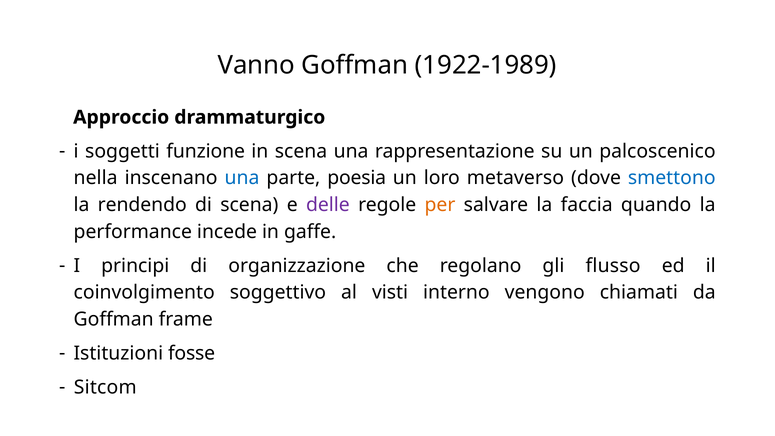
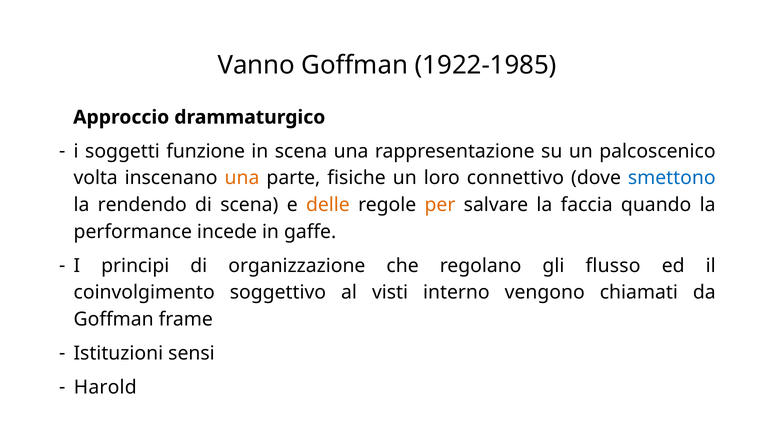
1922-1989: 1922-1989 -> 1922-1985 (486, 65)
nella: nella -> volta (96, 178)
una colour: blue -> orange (242, 178)
poesia: poesia -> fisiche (357, 178)
metaverso: metaverso -> connettivo (515, 178)
delle colour: purple -> orange (328, 205)
fosse: fosse -> sensi (191, 353)
Sitcom: Sitcom -> Harold (105, 387)
